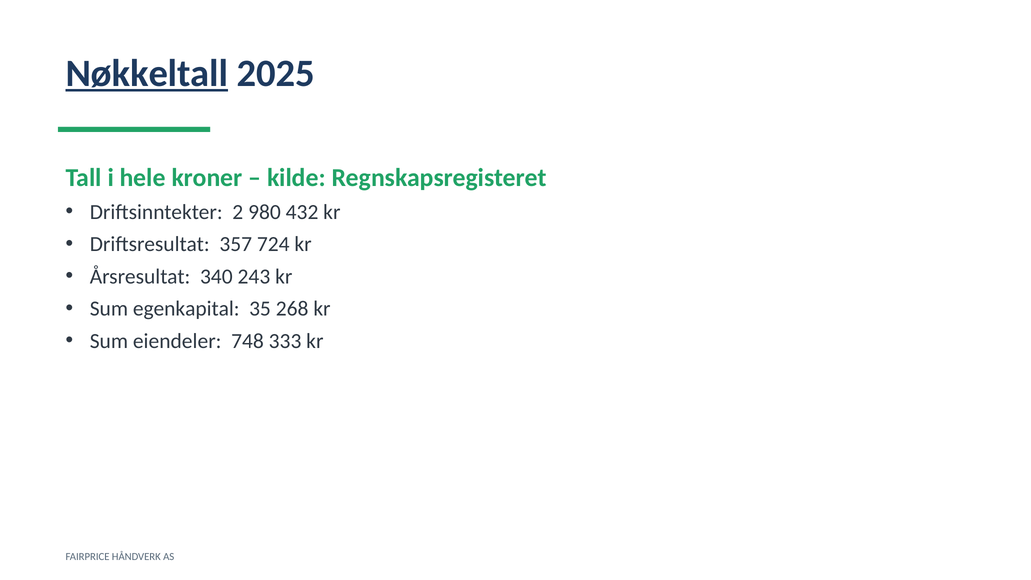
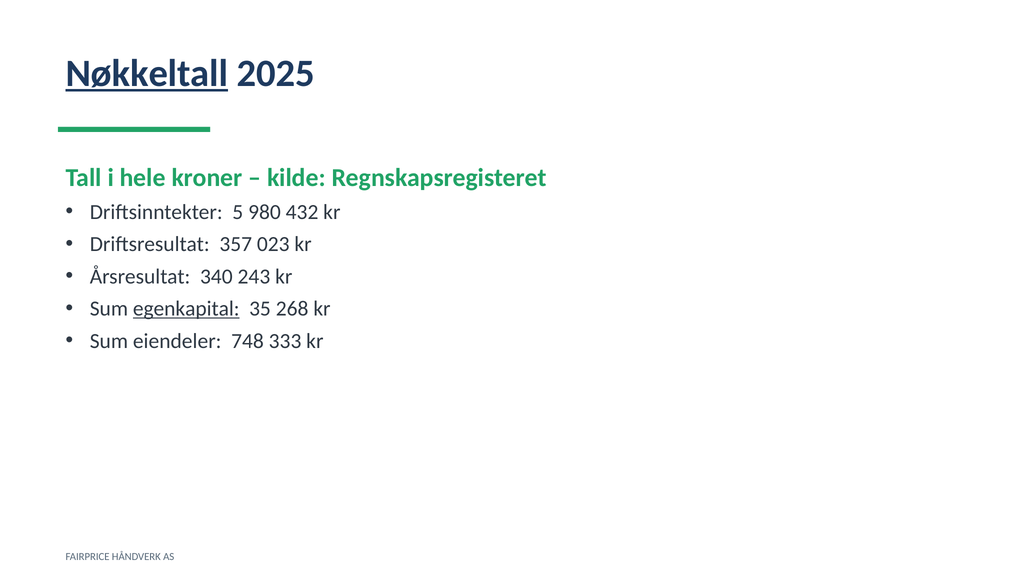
2: 2 -> 5 (238, 212)
724: 724 -> 023 (273, 244)
egenkapital underline: none -> present (186, 309)
